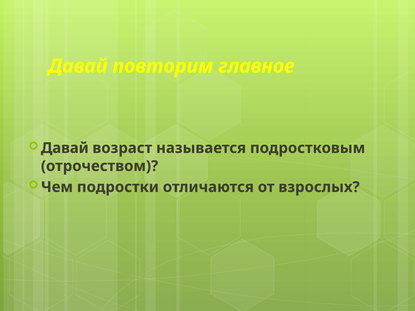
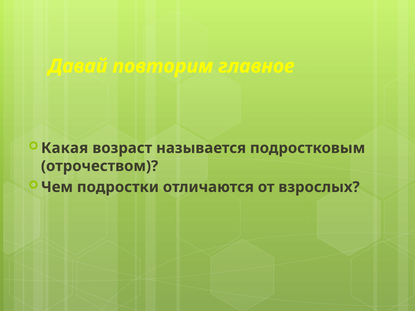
Давай: Давай -> Какая (65, 148)
